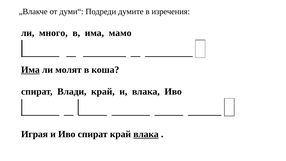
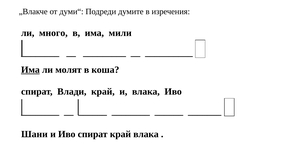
мамо: мамо -> мили (120, 33)
Играя: Играя -> Шани (34, 134)
влака underline: present -> none (146, 134)
